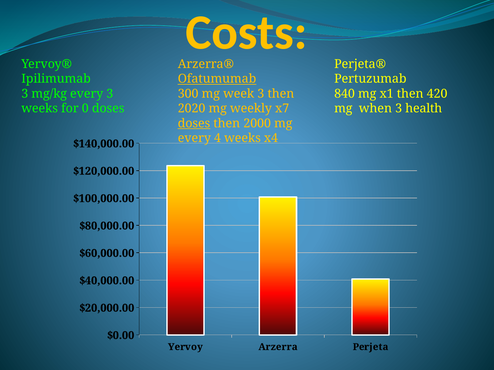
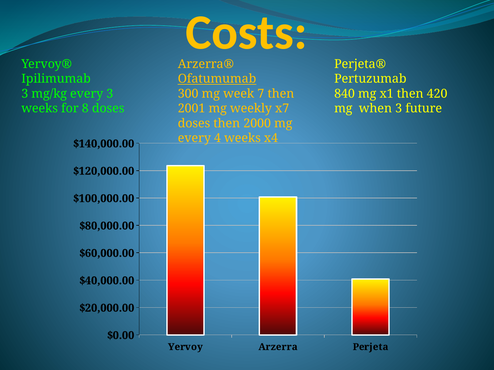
week 3: 3 -> 7 (261, 94)
0: 0 -> 8 (85, 109)
2020: 2020 -> 2001 (192, 109)
health: health -> future (424, 109)
doses underline: present -> none (194, 123)
